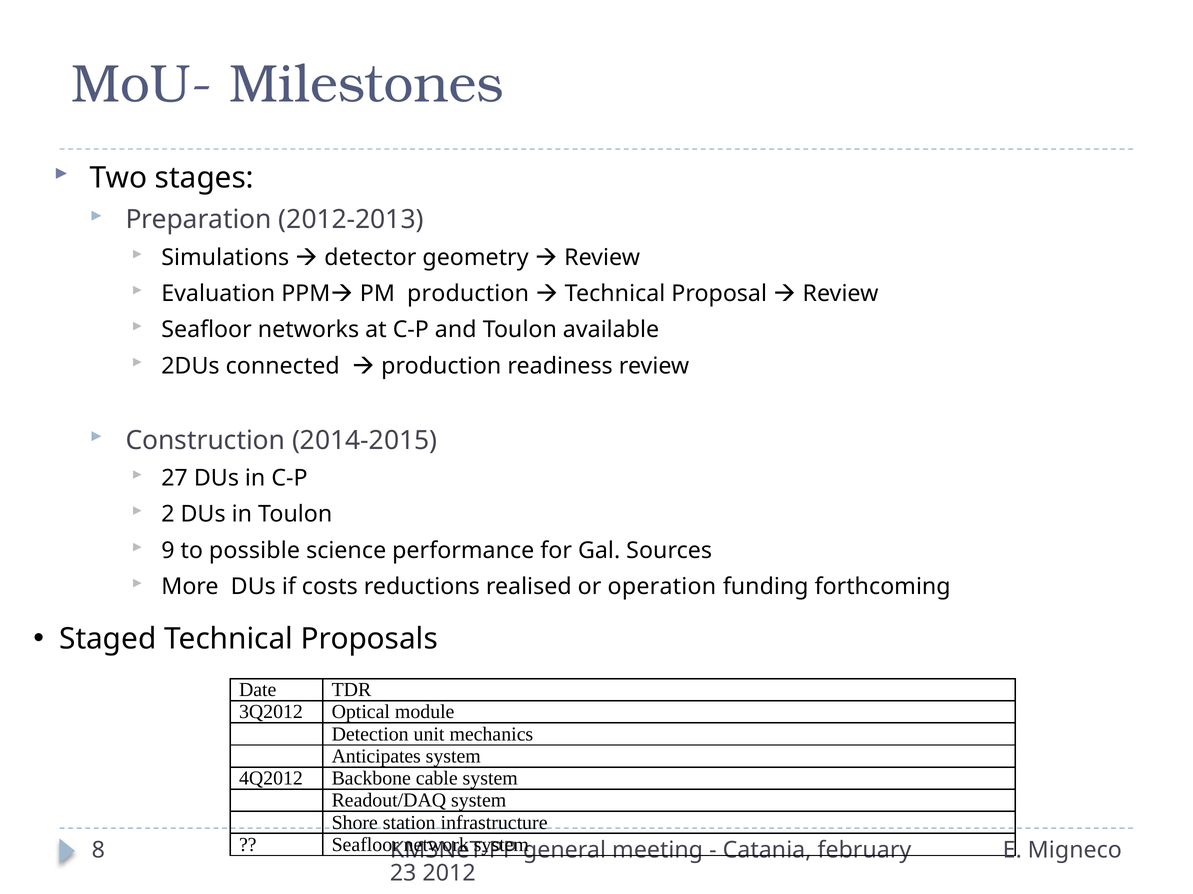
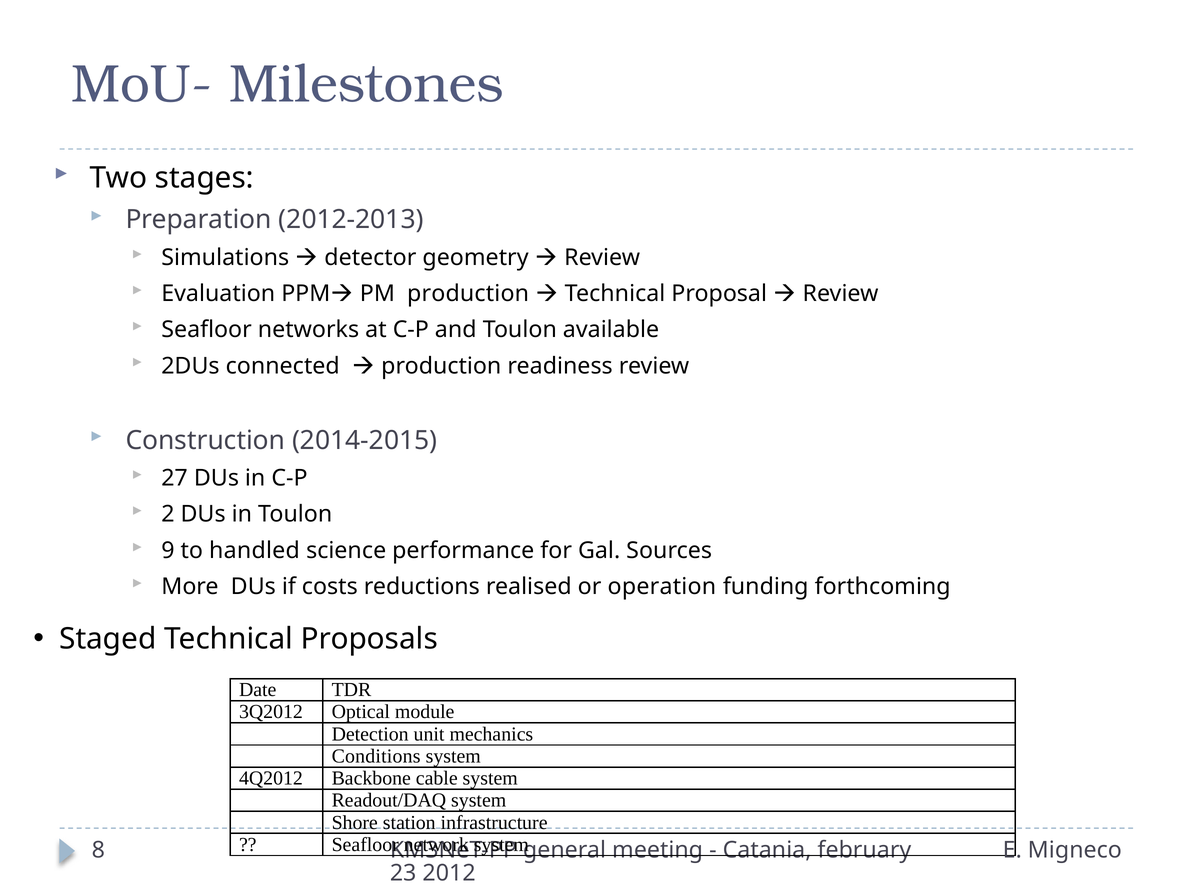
possible: possible -> handled (254, 551)
Anticipates: Anticipates -> Conditions (376, 757)
